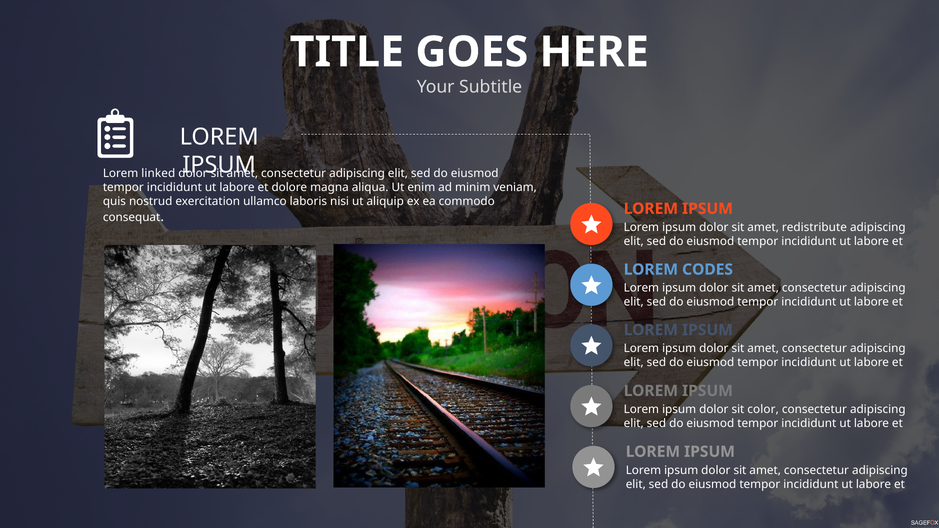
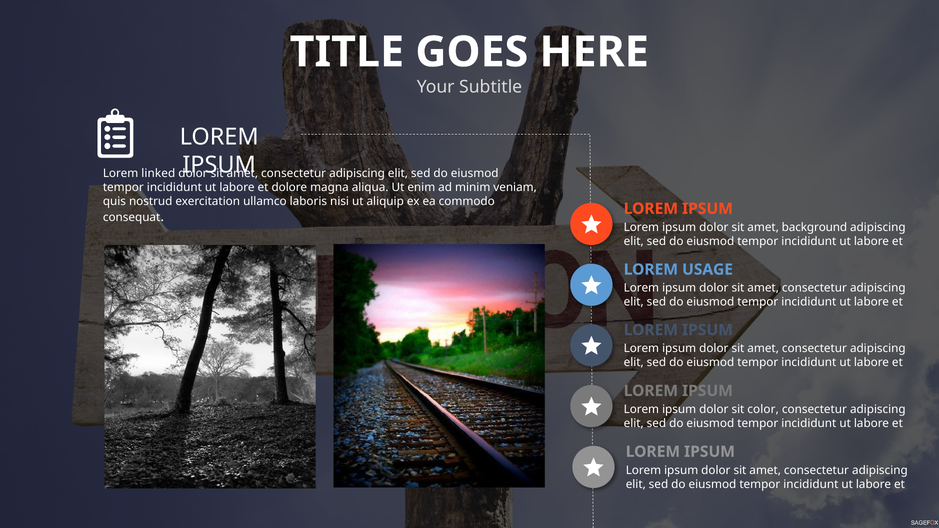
redistribute: redistribute -> background (814, 227)
CODES: CODES -> USAGE (708, 270)
